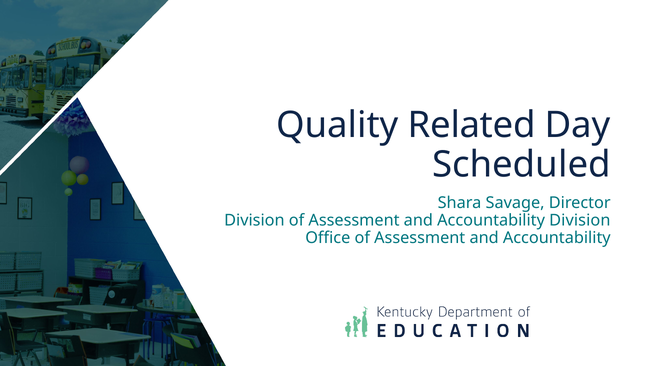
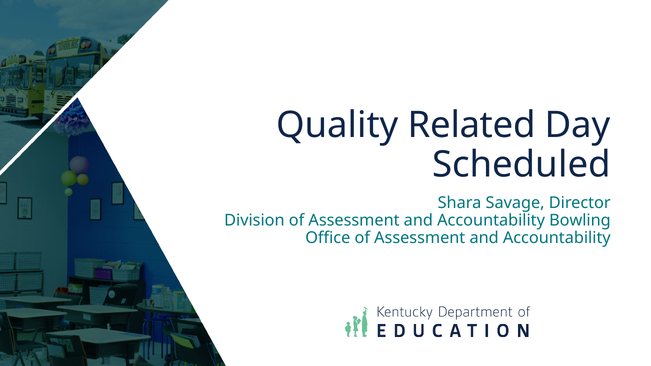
Accountability Division: Division -> Bowling (580, 221)
